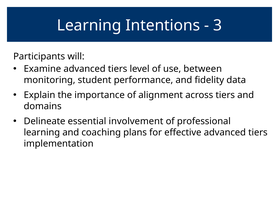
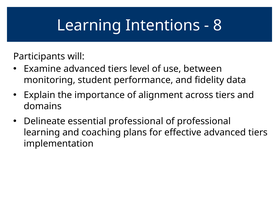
3: 3 -> 8 (218, 25)
essential involvement: involvement -> professional (136, 121)
